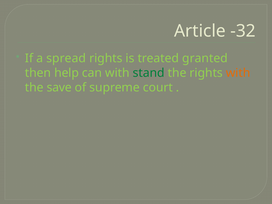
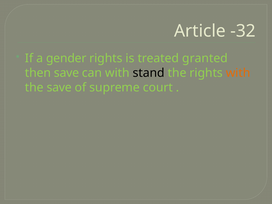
spread: spread -> gender (66, 58)
then help: help -> save (67, 73)
stand colour: green -> black (149, 73)
